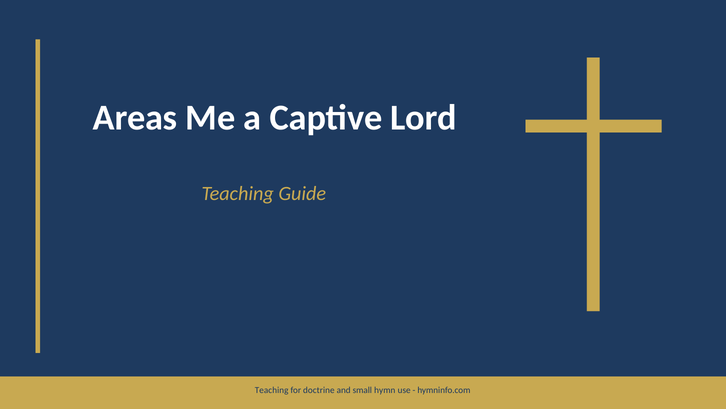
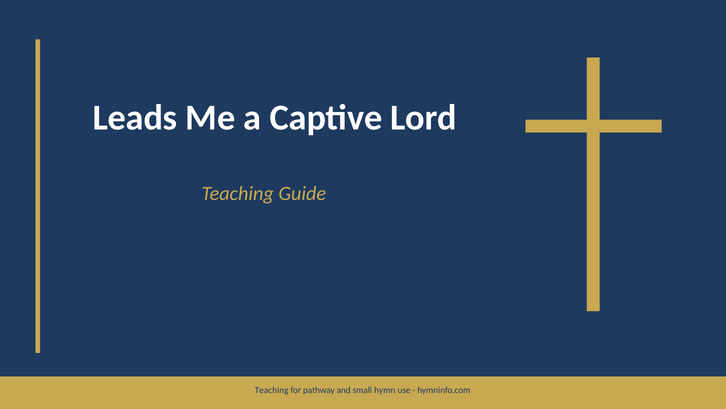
Areas: Areas -> Leads (135, 117)
doctrine: doctrine -> pathway (319, 389)
